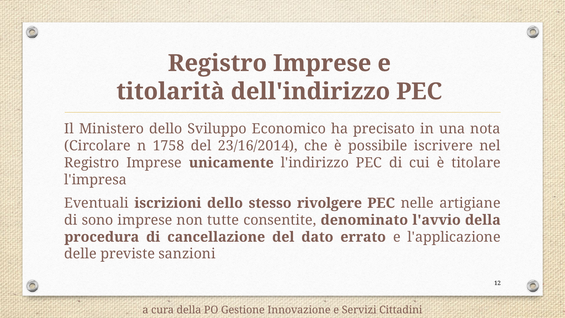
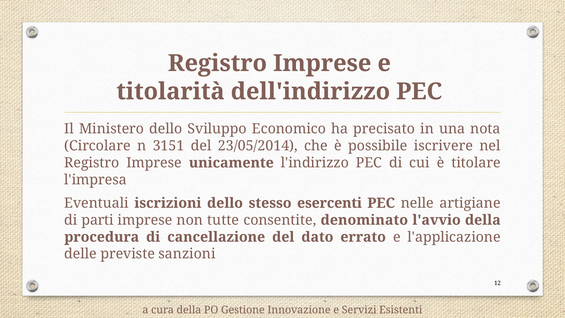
1758: 1758 -> 3151 (169, 146)
23/16/2014: 23/16/2014 -> 23/05/2014 (258, 146)
rivolgere: rivolgere -> esercenti (330, 203)
sono: sono -> parti (98, 220)
Cittadini: Cittadini -> Esistenti (401, 310)
